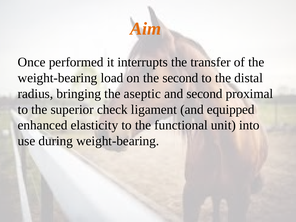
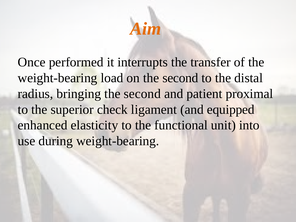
bringing the aseptic: aseptic -> second (142, 94)
and second: second -> patient (204, 94)
